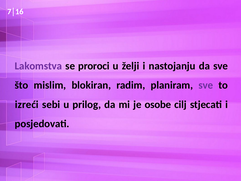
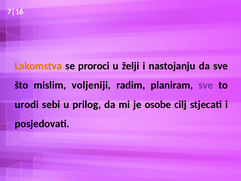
Lakomstva colour: purple -> orange (38, 66)
blokiran: blokiran -> voljeniji (91, 85)
izreći: izreći -> urodi (27, 104)
